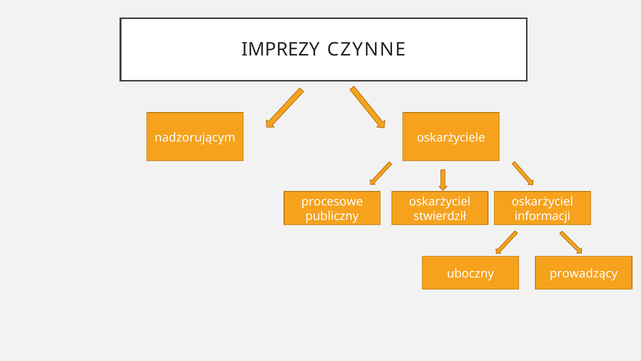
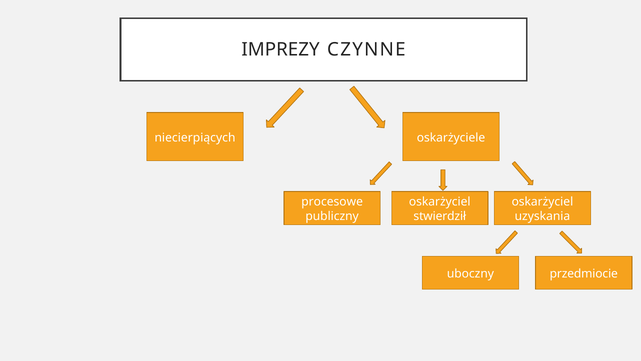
nadzorującym: nadzorującym -> niecierpiących (195, 137)
informacji: informacji -> uzyskania (542, 216)
prowadzący: prowadzący -> przedmiocie (584, 273)
